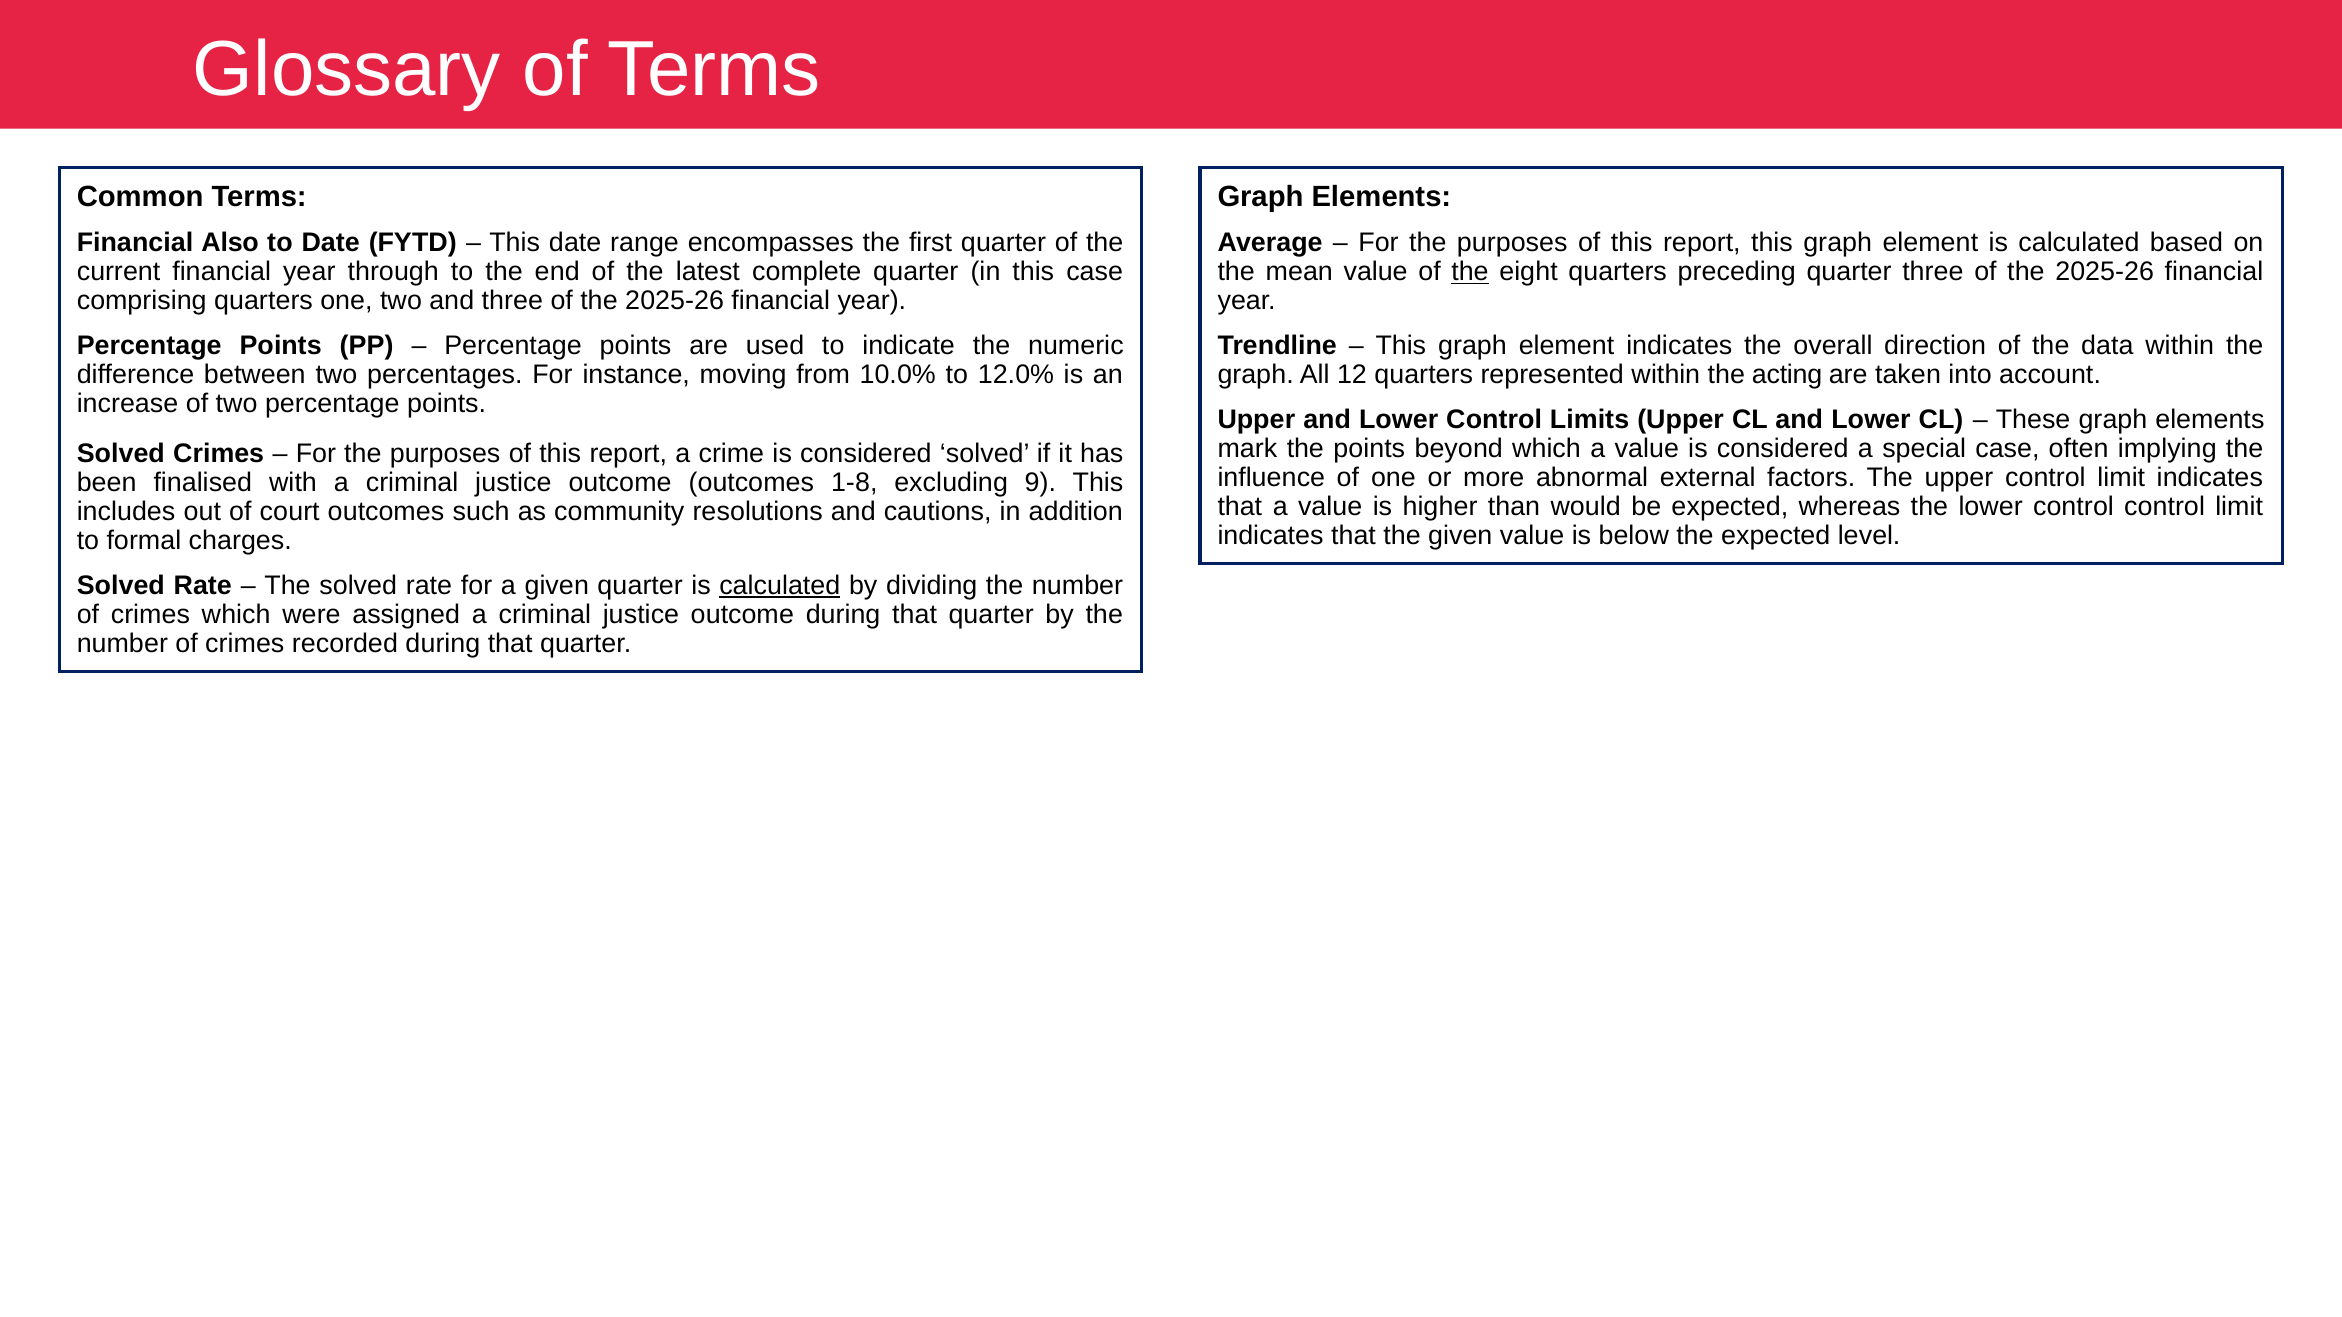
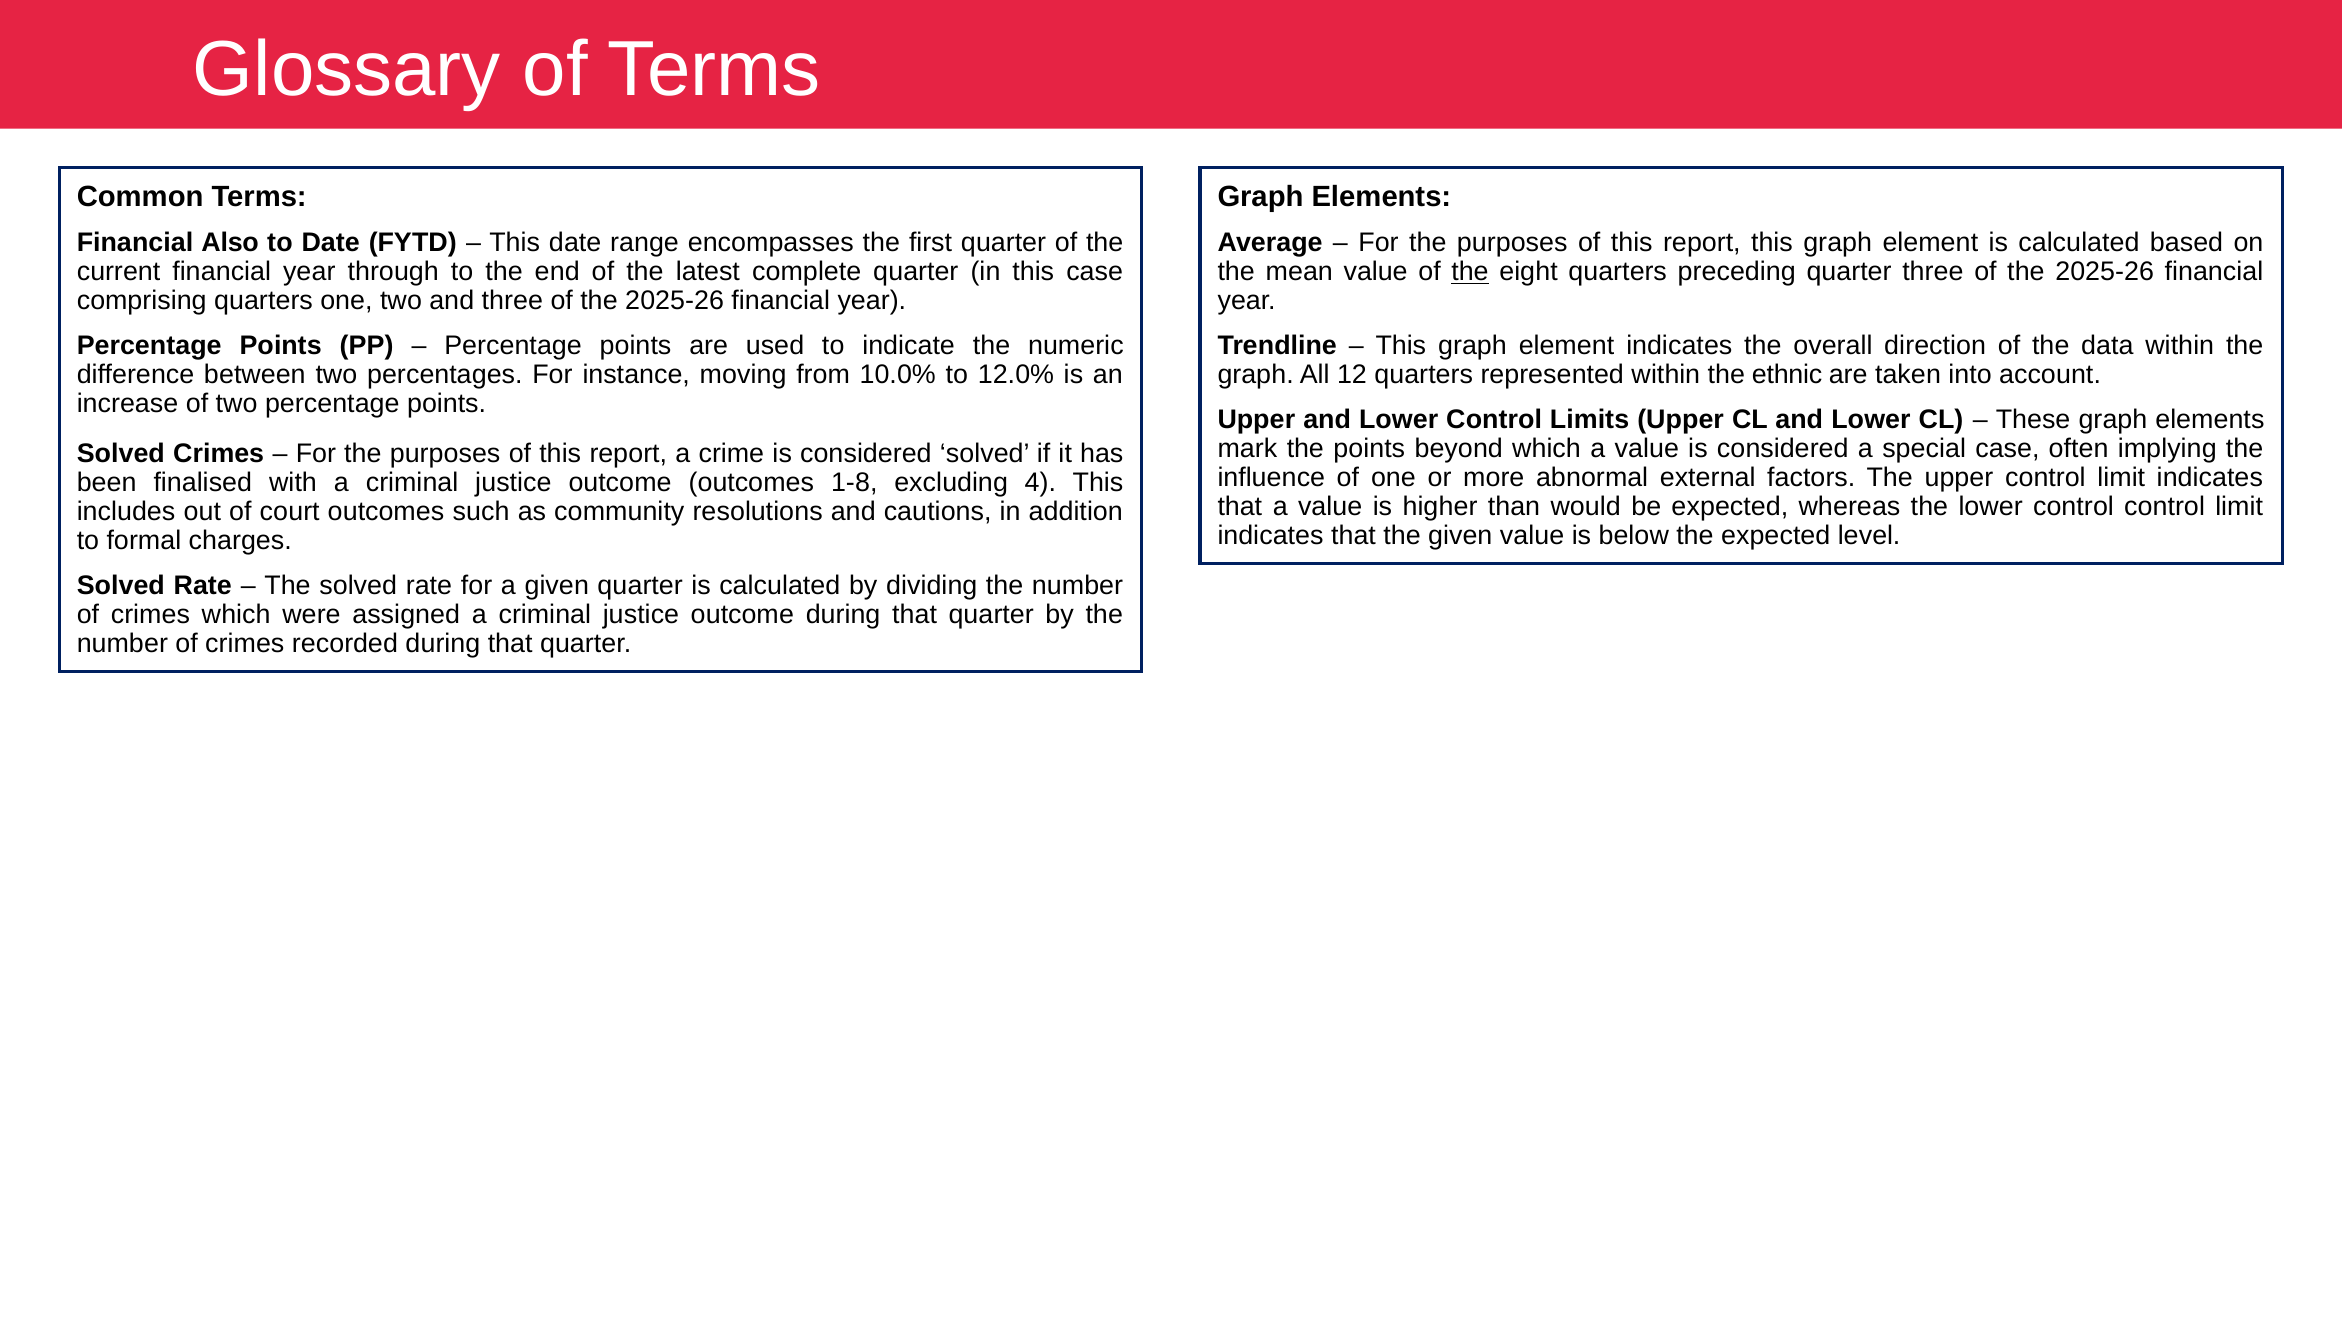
acting: acting -> ethnic (1787, 375)
9: 9 -> 4 (1040, 483)
calculated underline: present -> none (780, 585)
